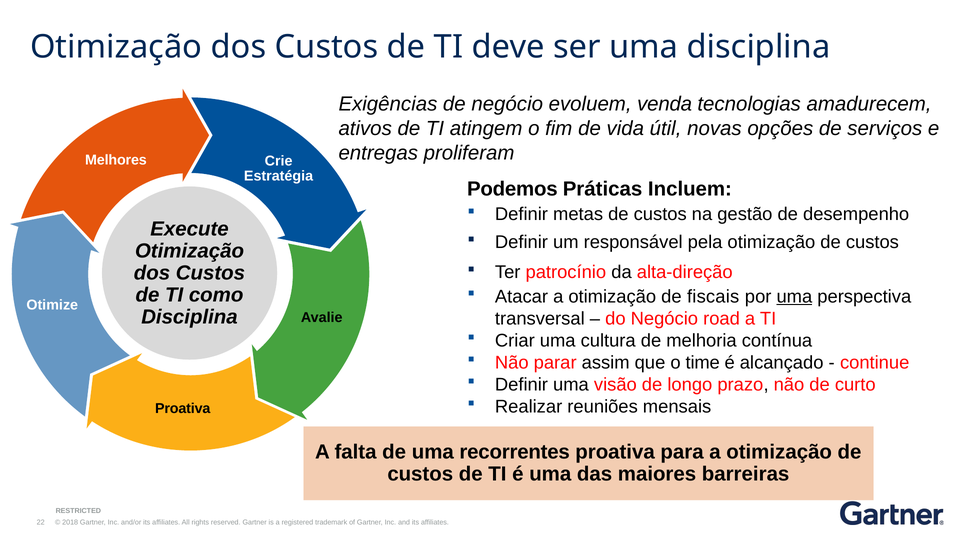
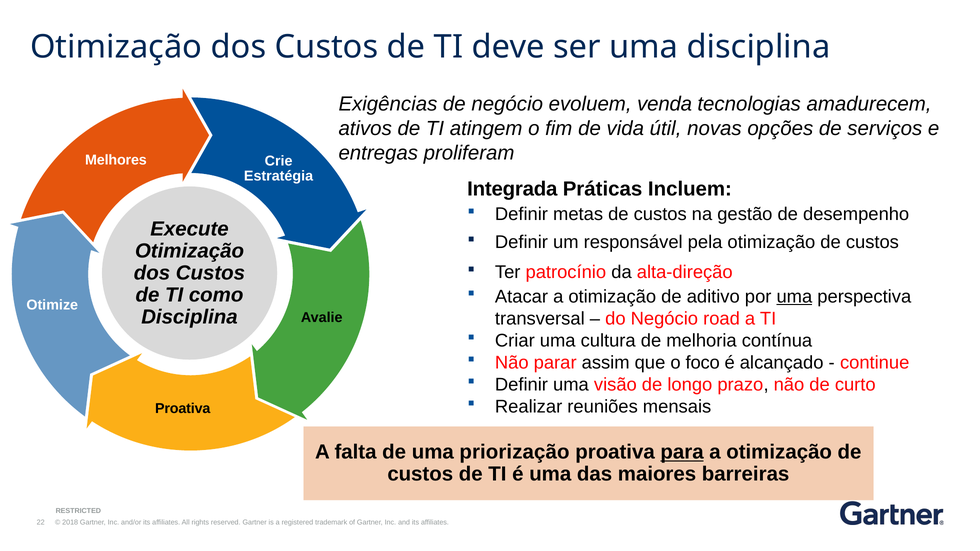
Podemos: Podemos -> Integrada (512, 189)
fiscais: fiscais -> aditivo (713, 297)
time: time -> foco (703, 363)
recorrentes: recorrentes -> priorização (514, 452)
para underline: none -> present (682, 452)
